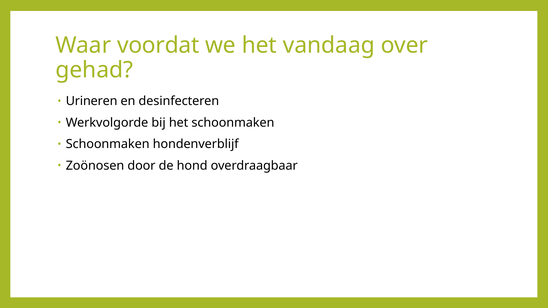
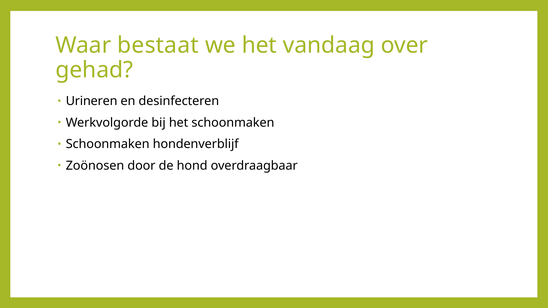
voordat: voordat -> bestaat (158, 45)
